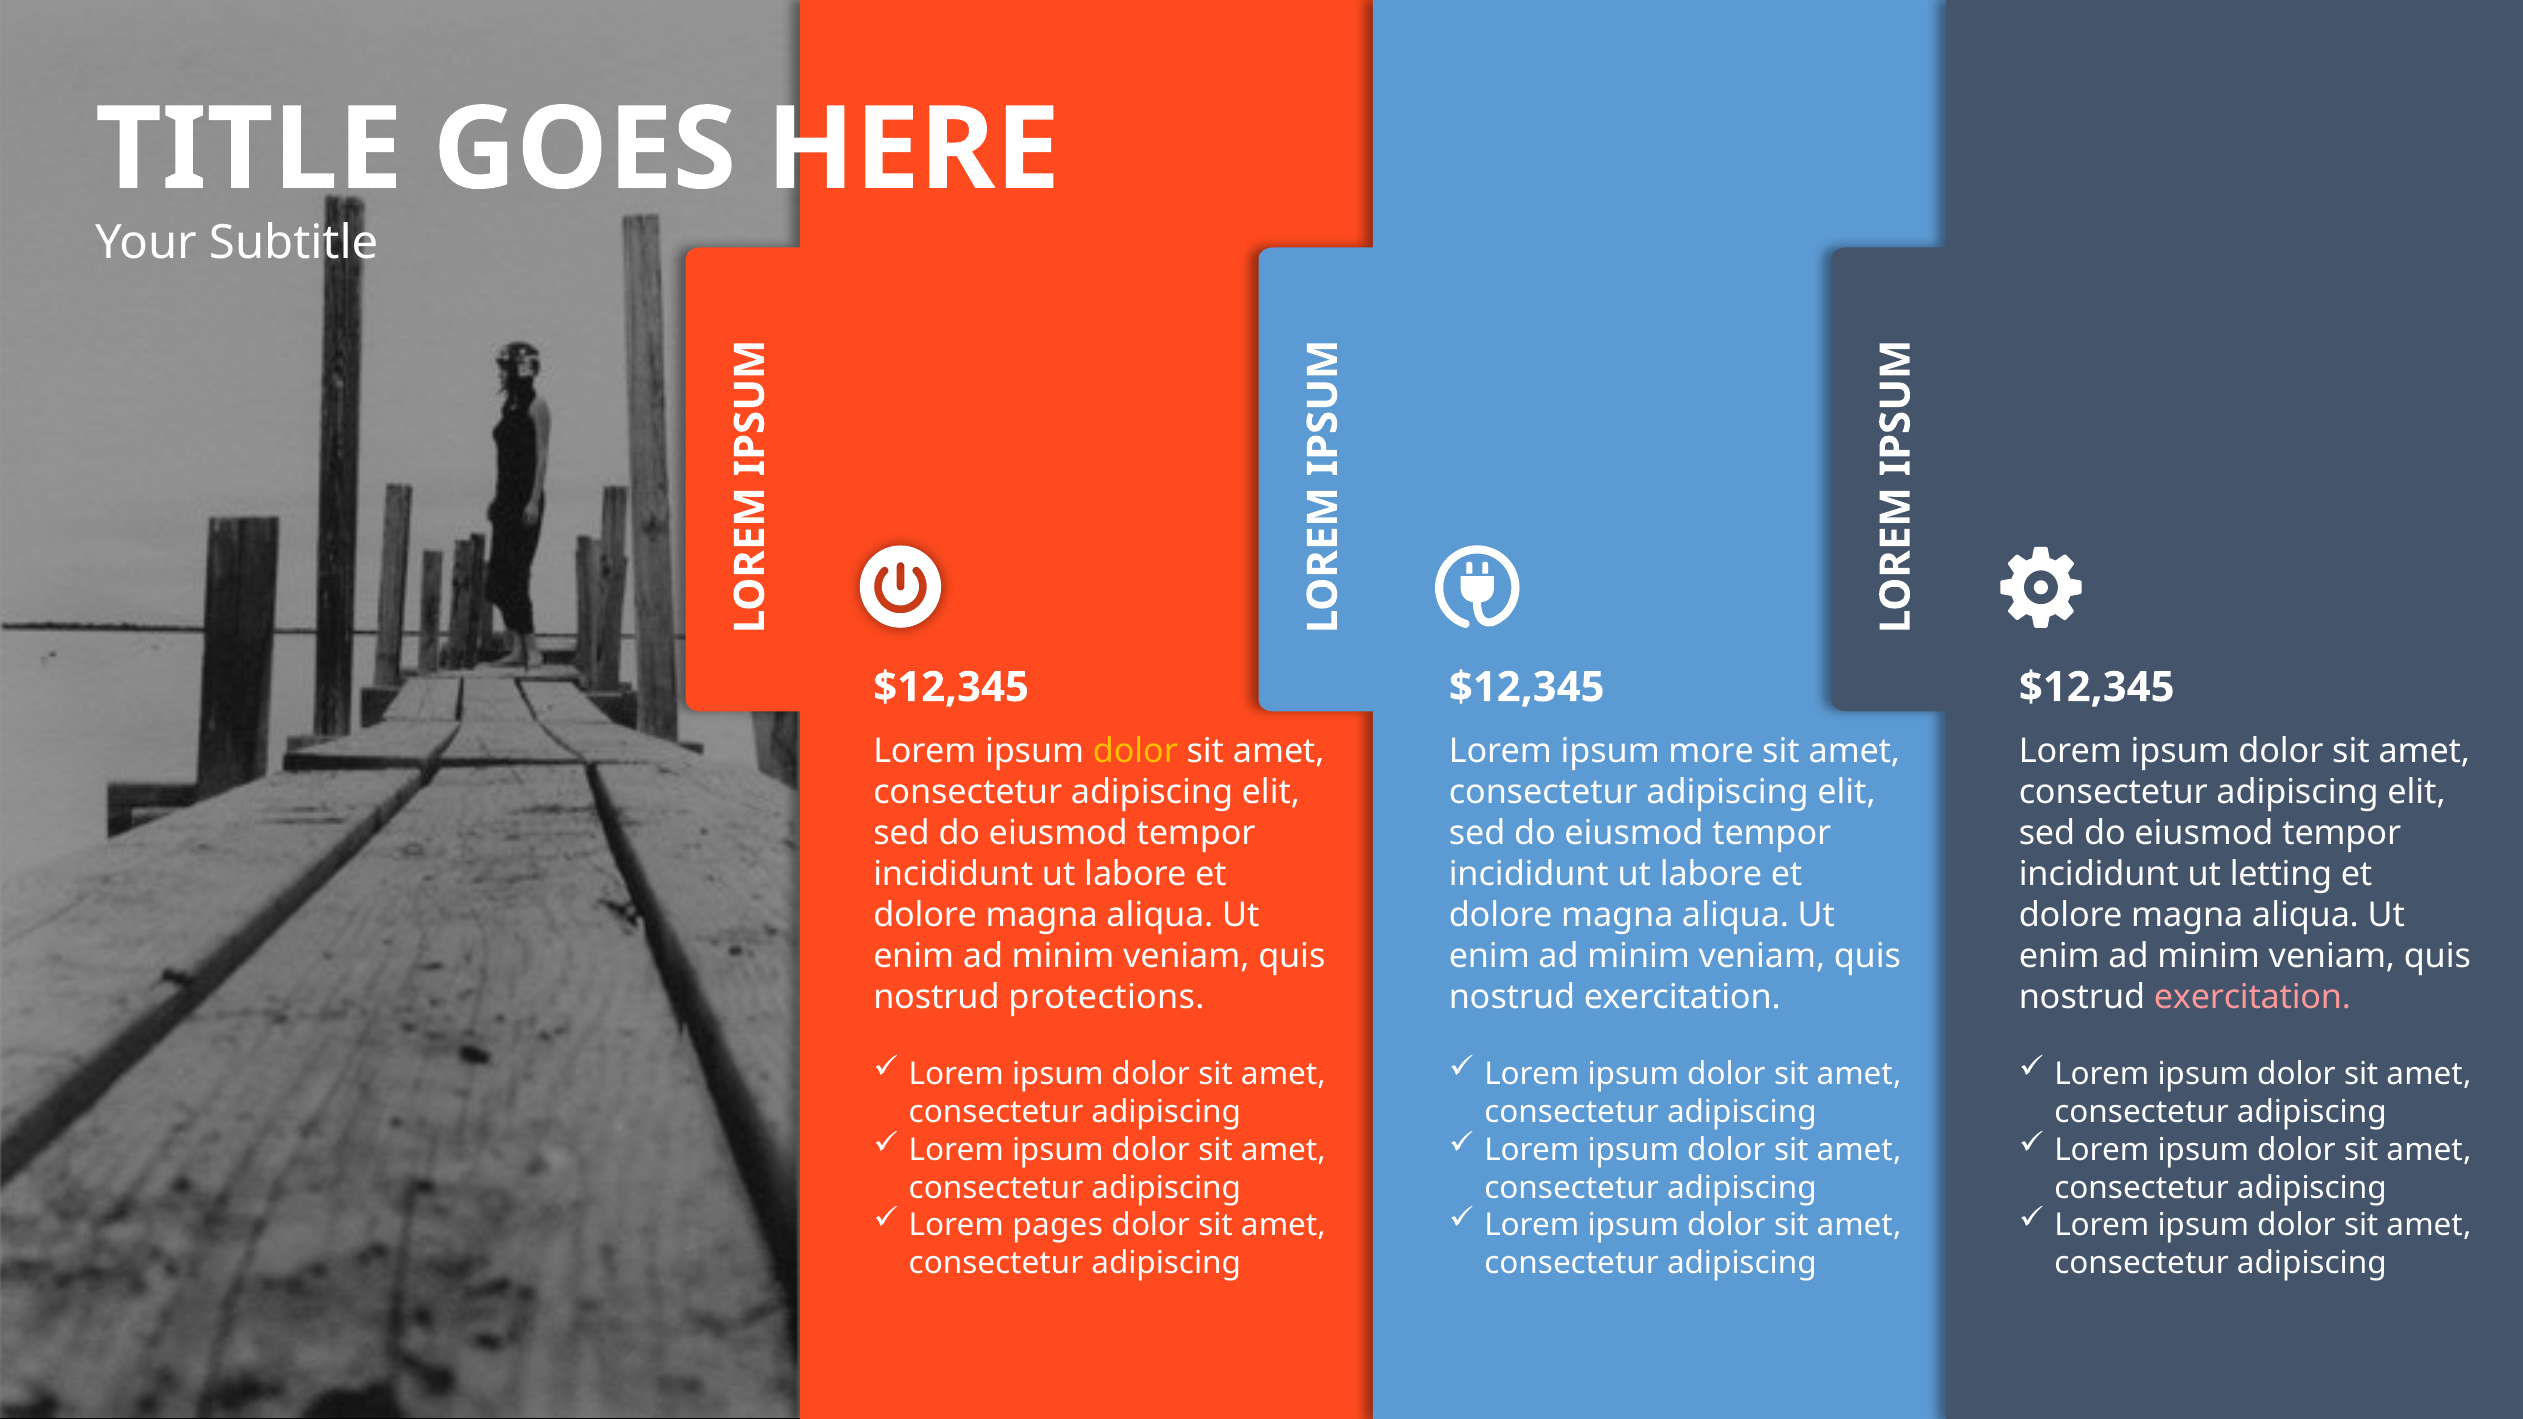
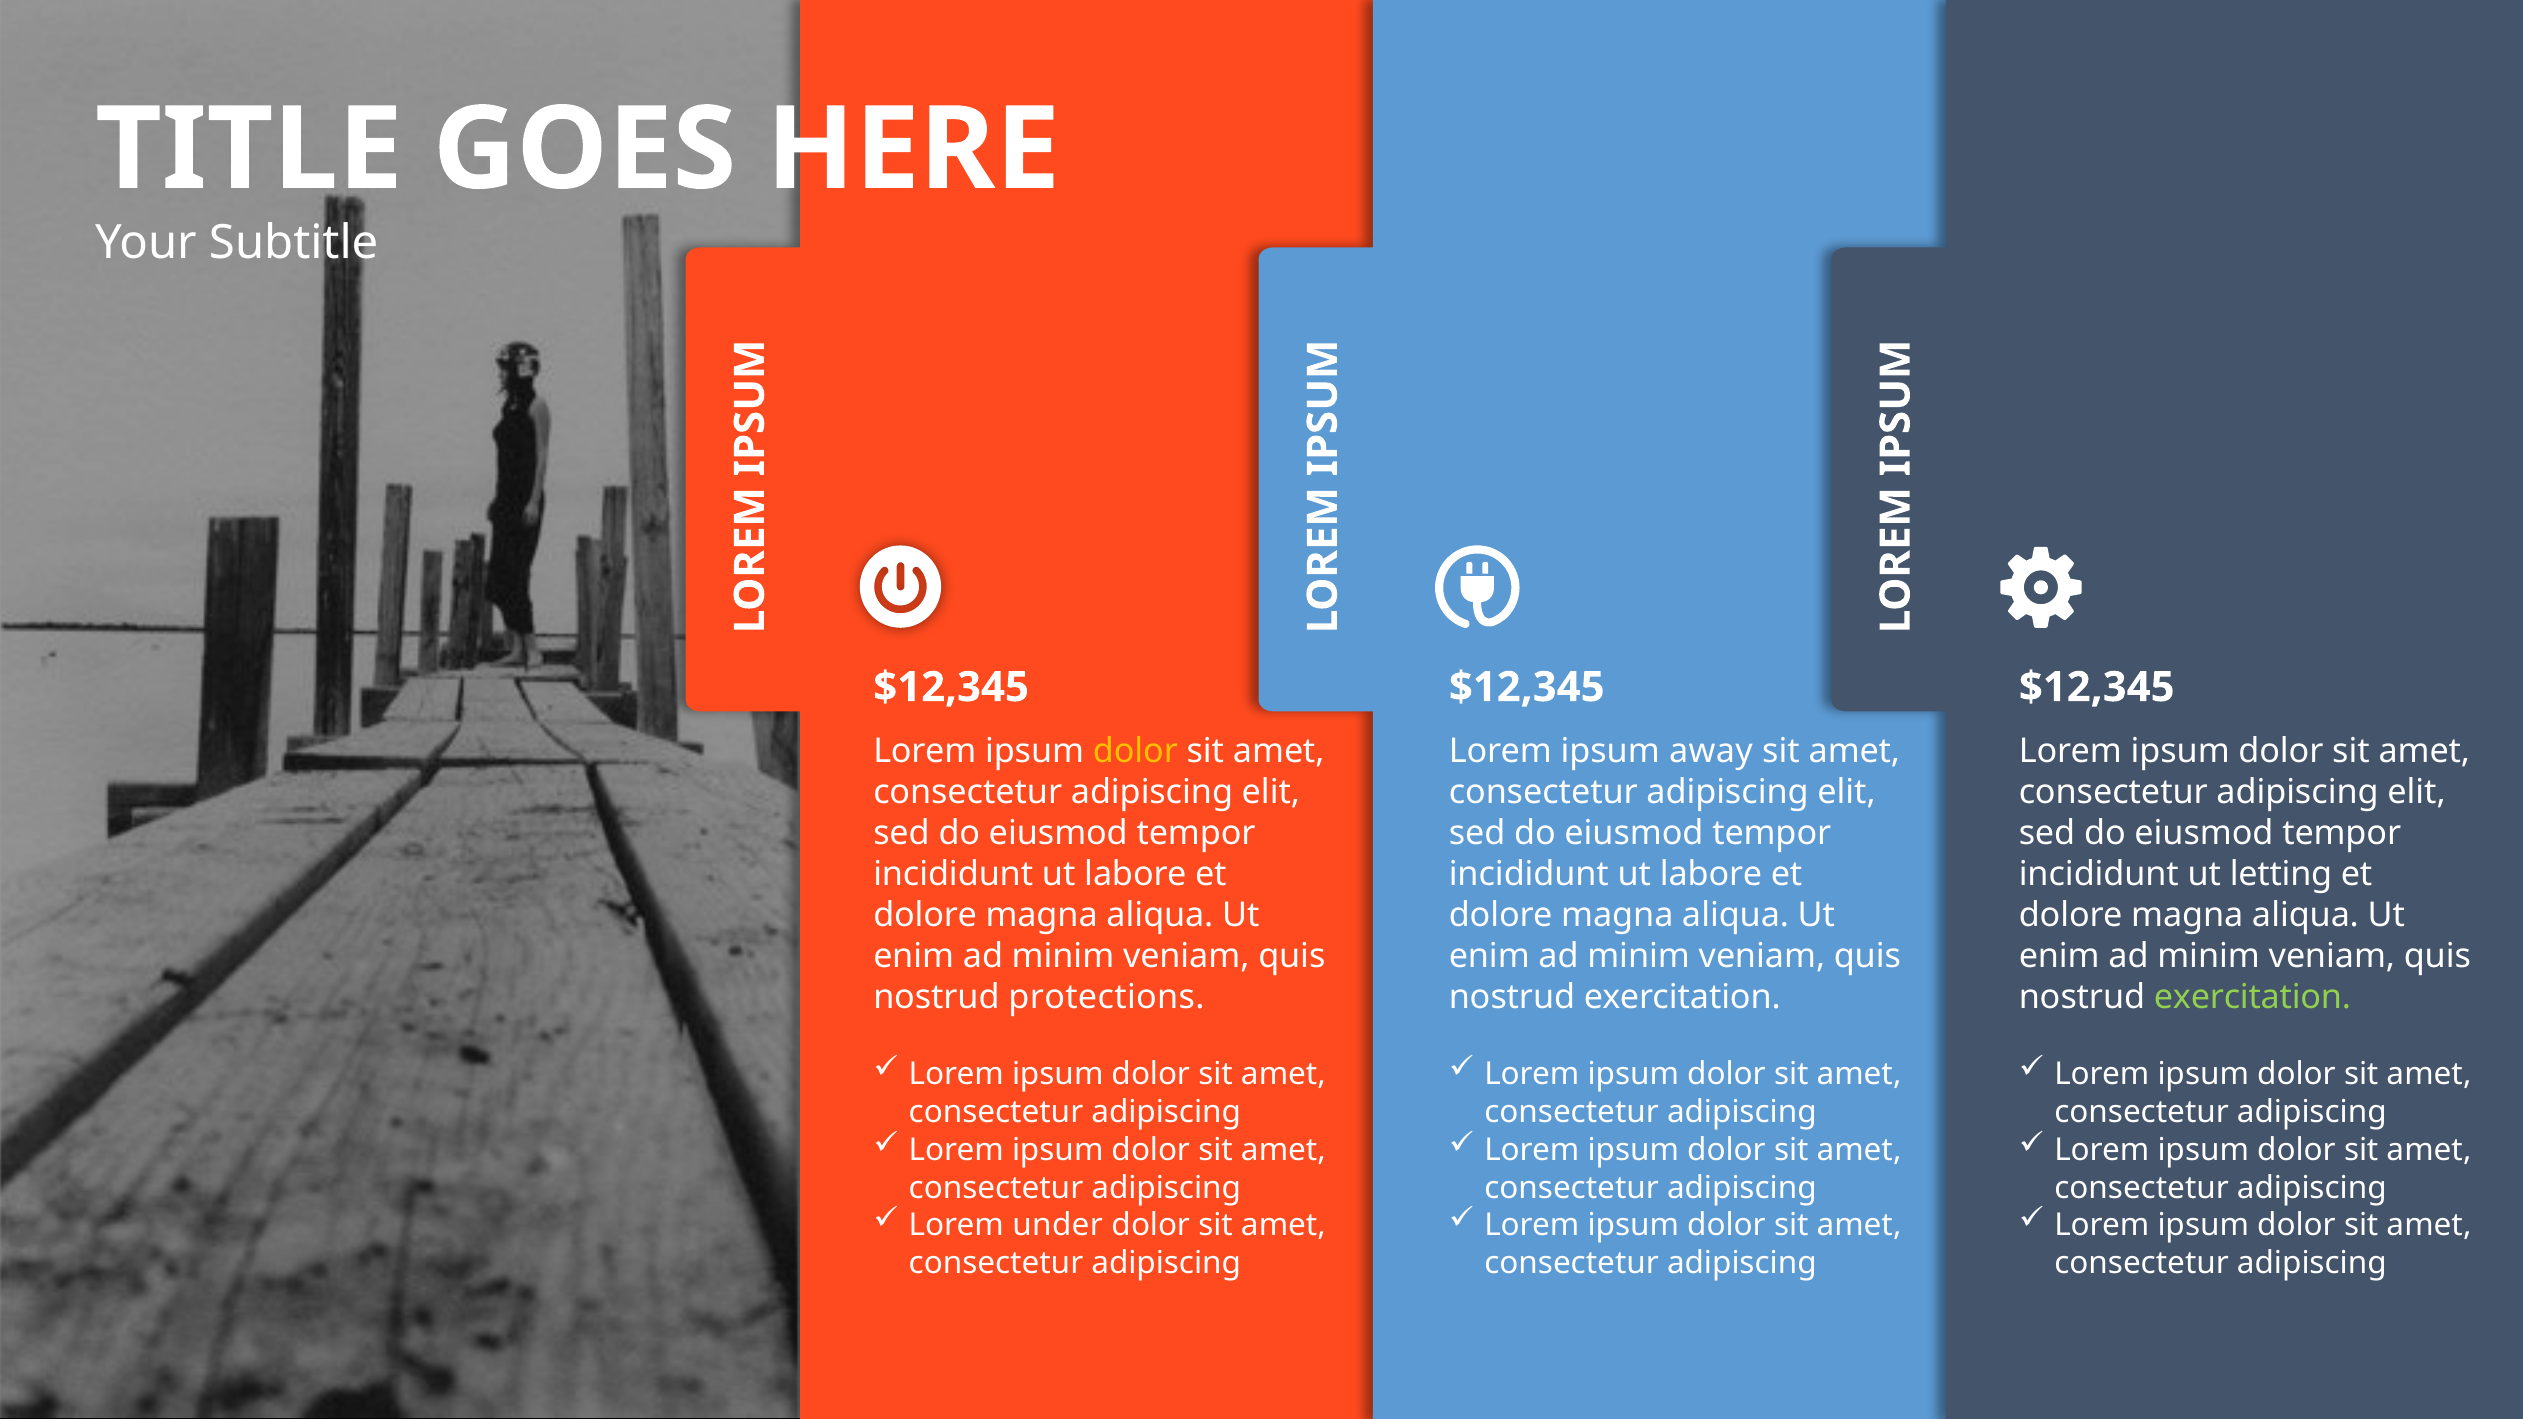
more: more -> away (1711, 751)
exercitation colour: pink -> light green (2252, 997)
pages: pages -> under (1058, 1226)
